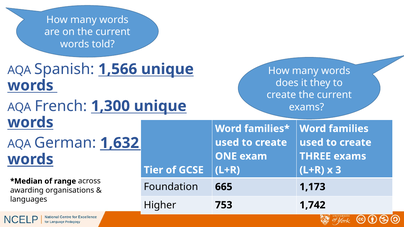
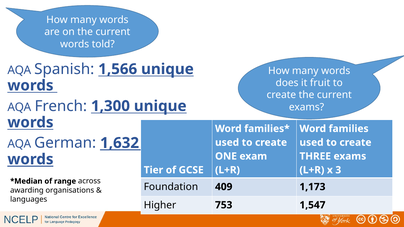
they: they -> fruit (320, 83)
665: 665 -> 409 (224, 187)
1,742: 1,742 -> 1,547 (312, 205)
